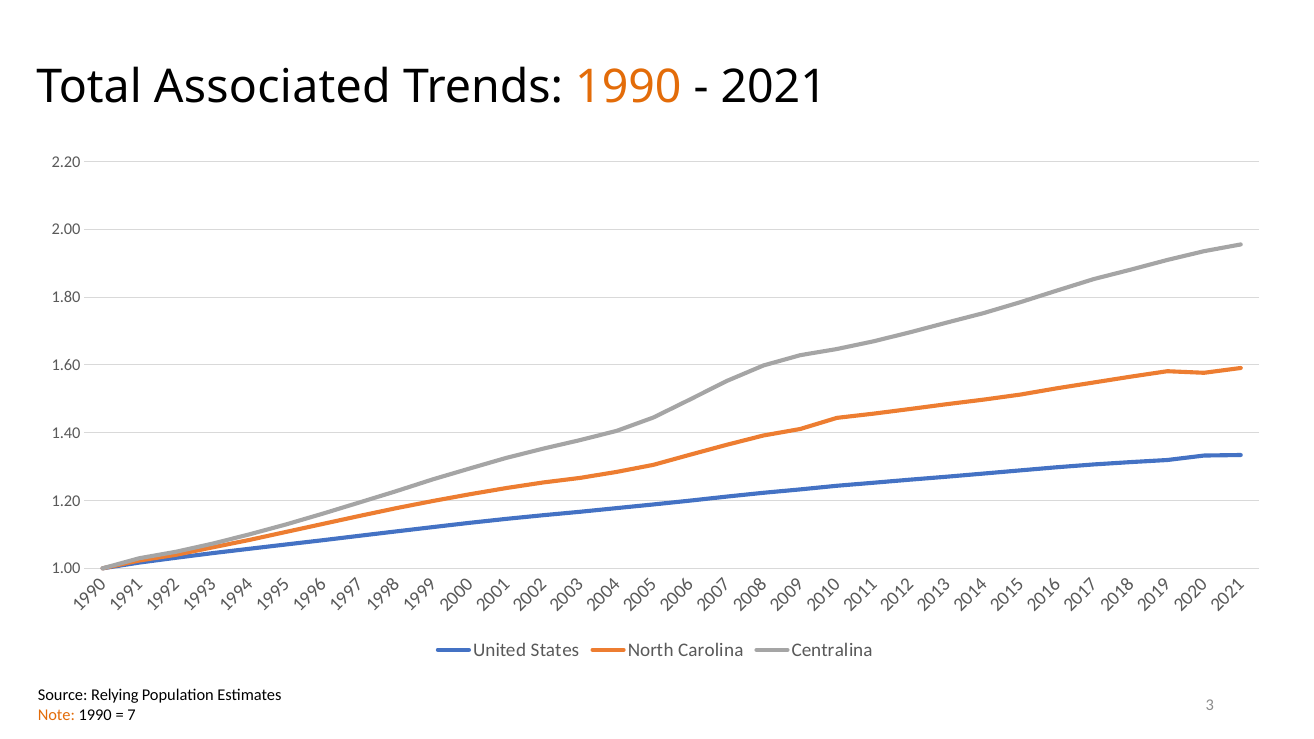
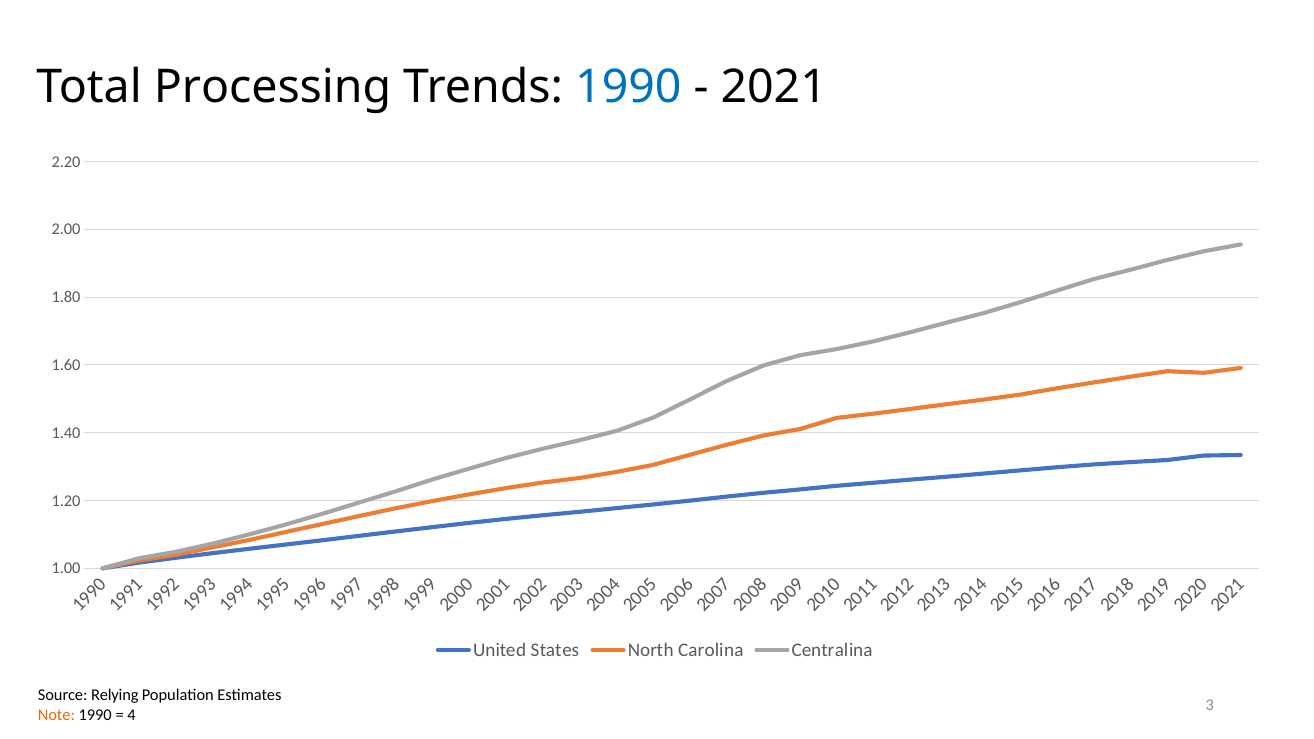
Associated: Associated -> Processing (273, 87)
1990 colour: orange -> blue (628, 87)
7: 7 -> 4 (131, 715)
